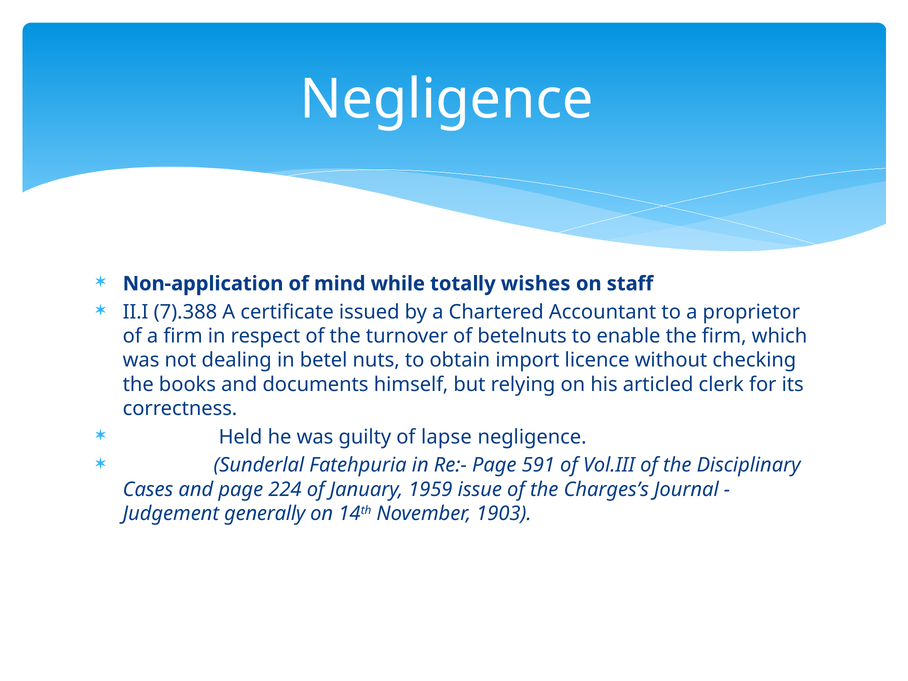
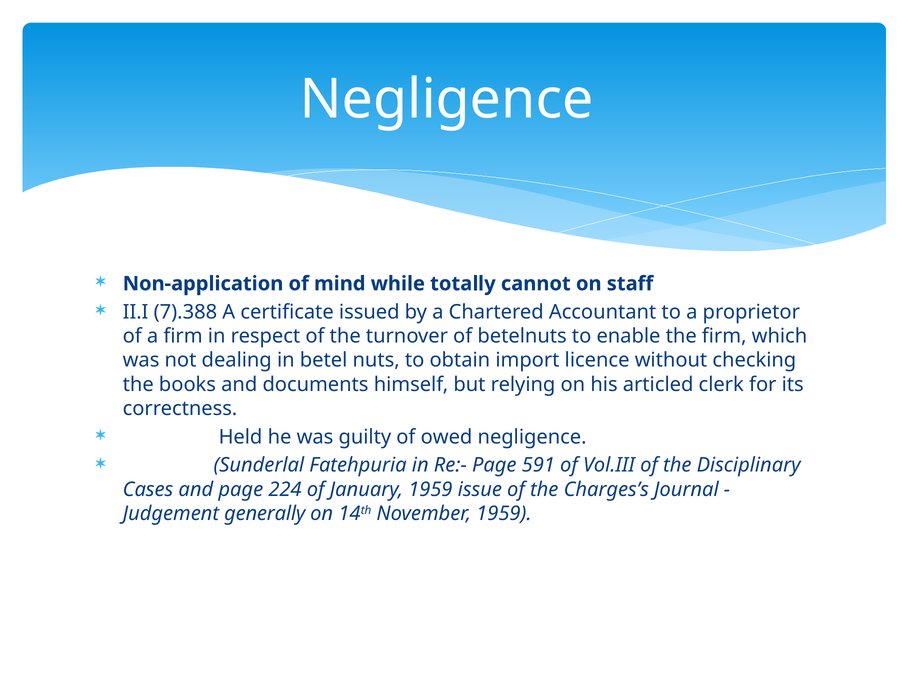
wishes: wishes -> cannot (536, 284)
lapse: lapse -> owed (447, 437)
November 1903: 1903 -> 1959 (504, 514)
